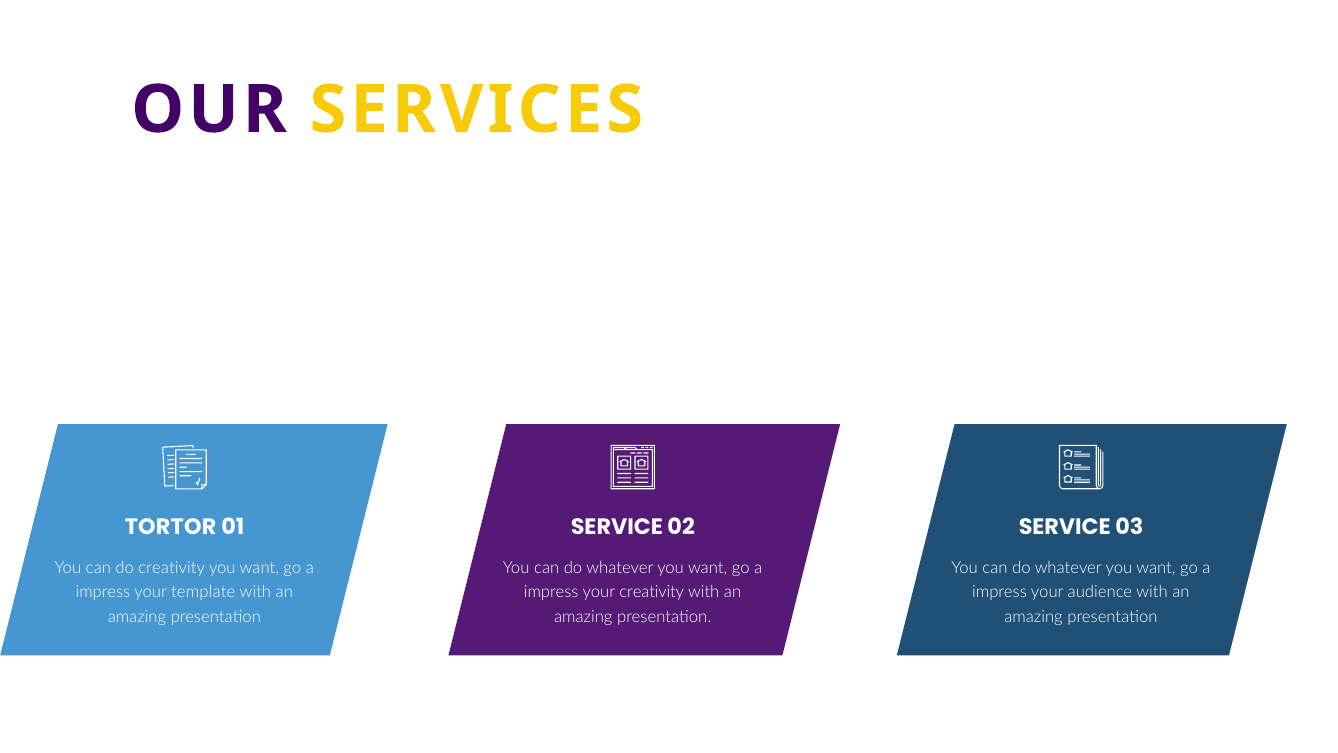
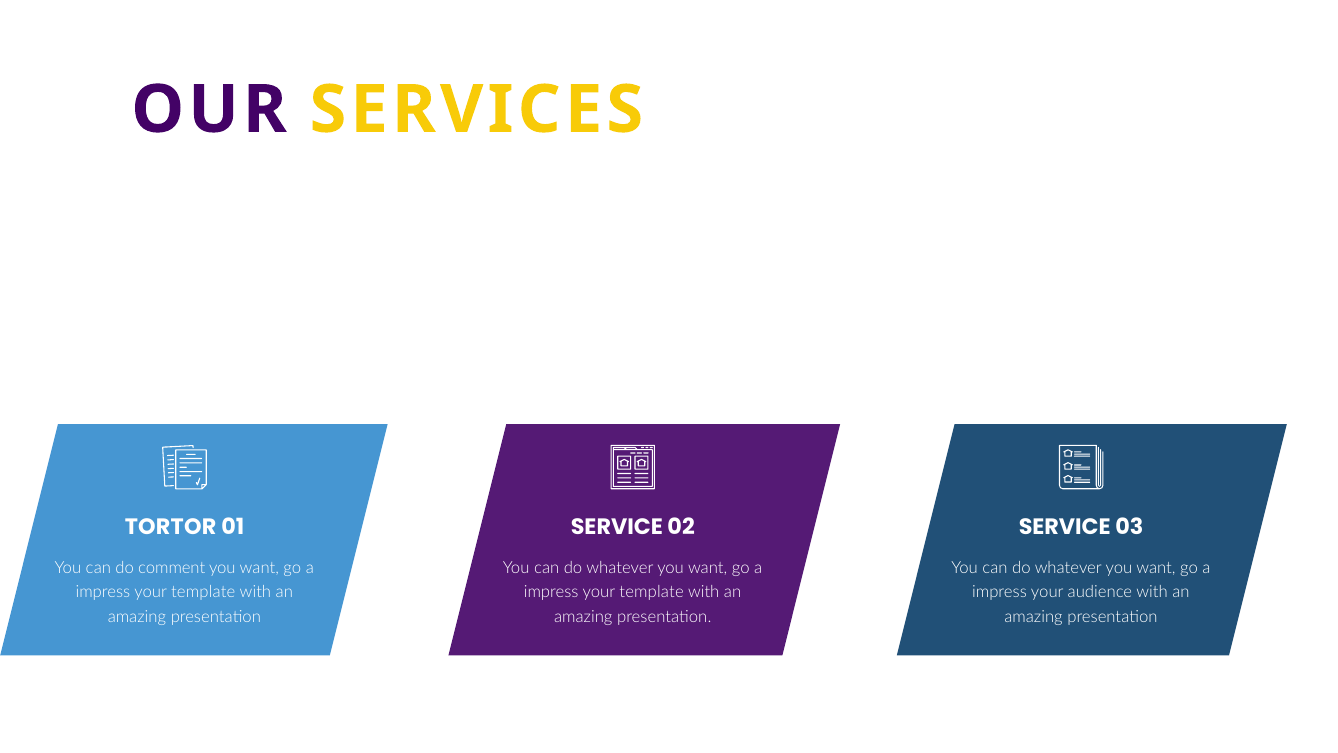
do creativity: creativity -> comment (172, 568)
creativity: creativity -> template (652, 592)
